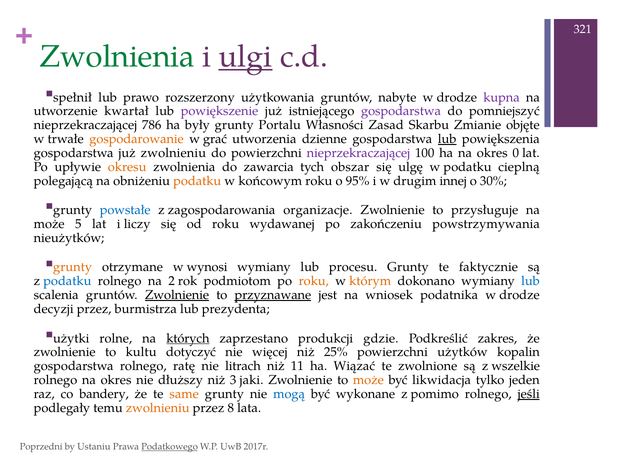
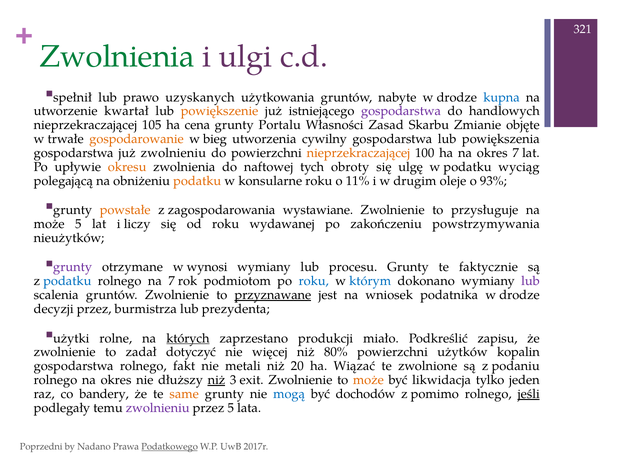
ulgi underline: present -> none (246, 56)
rozszerzony: rozszerzony -> uzyskanych (200, 97)
kupna colour: purple -> blue (501, 97)
powiększenie colour: purple -> orange (220, 111)
pomniejszyć: pomniejszyć -> handlowych (504, 111)
786: 786 -> 105 (152, 125)
były: były -> cena (197, 125)
grać: grać -> bieg (215, 139)
dzienne: dzienne -> cywilny (324, 139)
lub underline: present -> none (447, 139)
nieprzekraczającej colour: purple -> orange (358, 153)
okres 0: 0 -> 7 (516, 153)
zawarcia: zawarcia -> naftowej (269, 167)
obszar: obszar -> obroty (350, 167)
cieplną: cieplną -> wyciąg (519, 167)
końcowym: końcowym -> konsularne (270, 181)
95%: 95% -> 11% (358, 181)
innej: innej -> oleje (453, 181)
30%: 30% -> 93% (493, 181)
powstałe colour: blue -> orange (125, 210)
organizacje: organizacje -> wystawiane (318, 210)
grunty colour: orange -> purple (73, 267)
na 2: 2 -> 7 (172, 281)
roku colour: orange -> blue (314, 281)
którym colour: orange -> blue (370, 281)
lub colour: blue -> purple (530, 281)
Zwolnienie underline: present -> none (177, 295)
gdzie: gdzie -> miało (381, 338)
zakres: zakres -> zapisu (498, 338)
kultu: kultu -> zadał (141, 352)
25%: 25% -> 80% (336, 352)
ratę: ratę -> fakt (184, 366)
litrach: litrach -> metali (243, 366)
11: 11 -> 20 (297, 366)
wszelkie: wszelkie -> podaniu (516, 366)
niż underline: none -> present (216, 380)
jaki: jaki -> exit (252, 380)
wykonane: wykonane -> dochodów (366, 394)
zwolnieniu colour: orange -> purple (158, 408)
przez 8: 8 -> 5 (231, 408)
Ustaniu: Ustaniu -> Nadano (94, 446)
